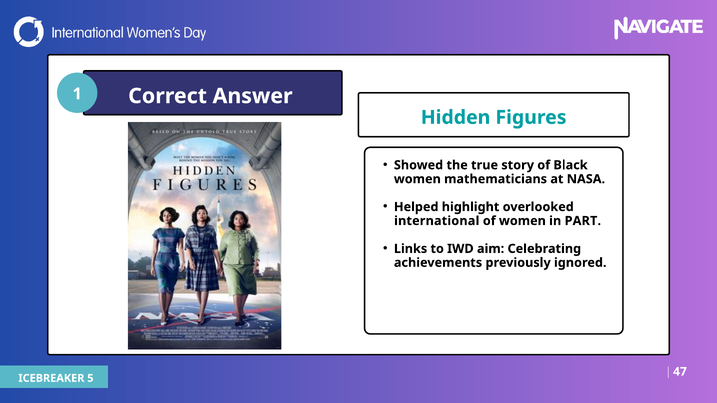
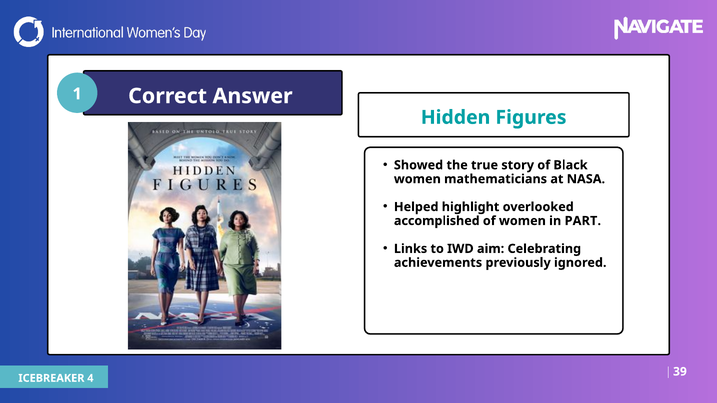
international: international -> accomplished (437, 221)
47: 47 -> 39 (680, 372)
5: 5 -> 4 (90, 378)
